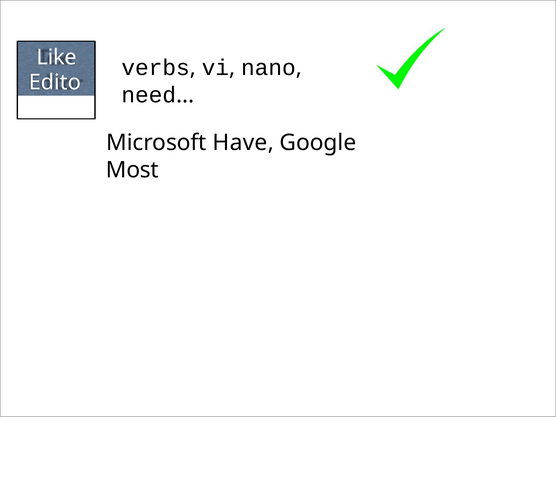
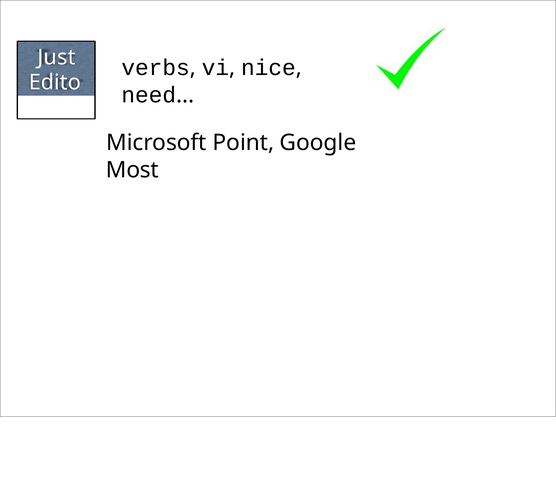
Like: Like -> Just (56, 58)
nano: nano -> nice (269, 68)
Have: Have -> Point (243, 143)
